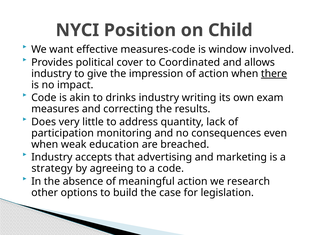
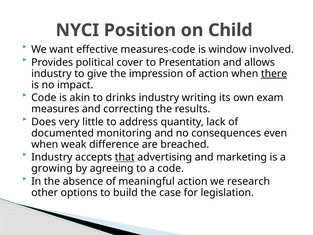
Coordinated: Coordinated -> Presentation (189, 62)
participation: participation -> documented (63, 133)
education: education -> difference (114, 144)
that underline: none -> present (125, 157)
strategy: strategy -> growing (52, 168)
